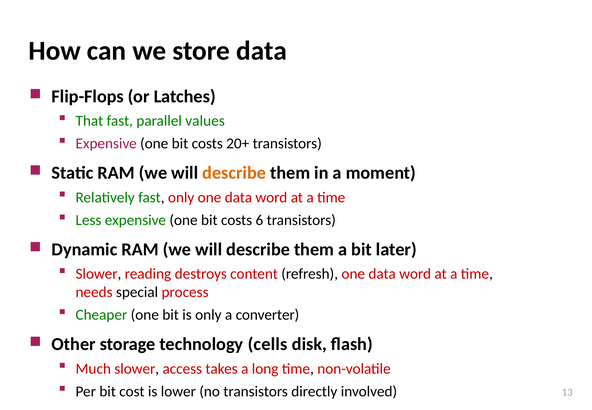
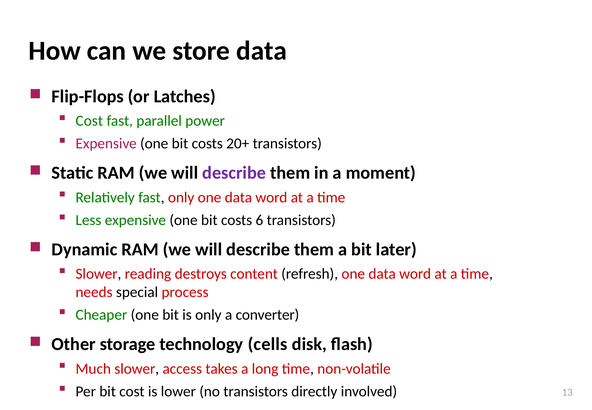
That: That -> Cost (89, 121)
values: values -> power (205, 121)
describe colour: orange -> purple (234, 173)
